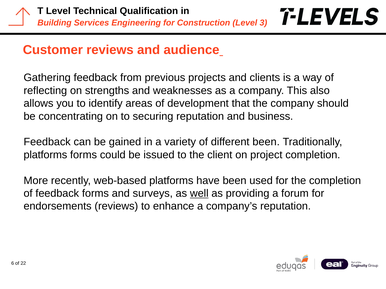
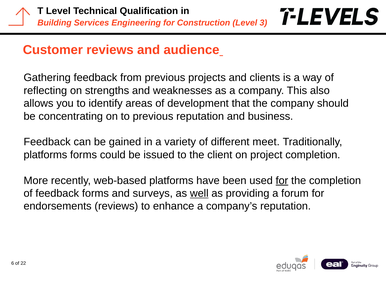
to securing: securing -> previous (153, 116)
different been: been -> meet (266, 142)
for underline: none -> present (282, 181)
